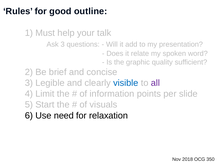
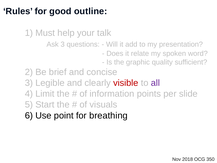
visible colour: blue -> red (126, 83)
need: need -> point (64, 115)
relaxation: relaxation -> breathing (108, 115)
